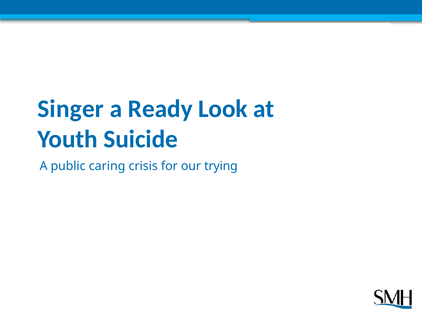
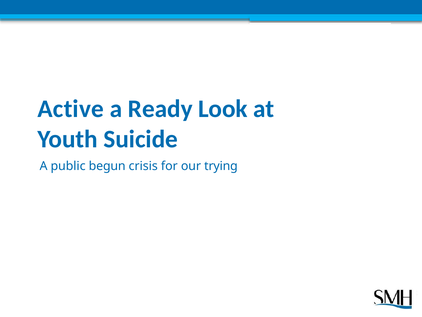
Singer: Singer -> Active (71, 109)
caring: caring -> begun (107, 166)
